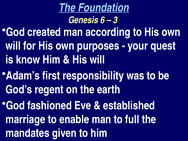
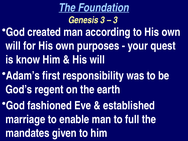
Genesis 6: 6 -> 3 (103, 20)
